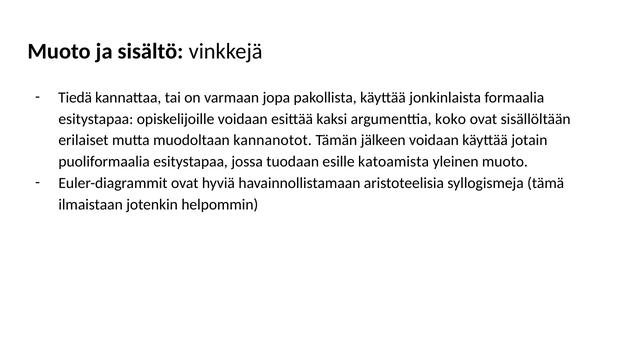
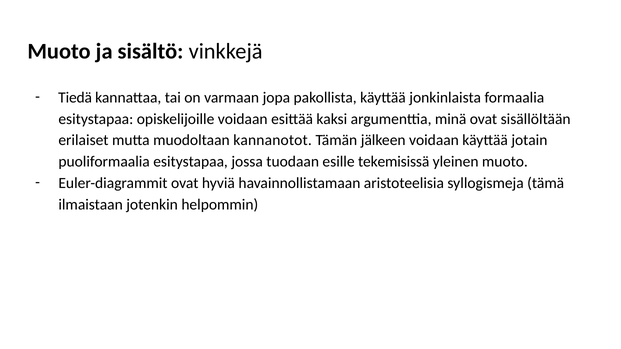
koko: koko -> minä (451, 119)
katoamista: katoamista -> tekemisissä (394, 162)
